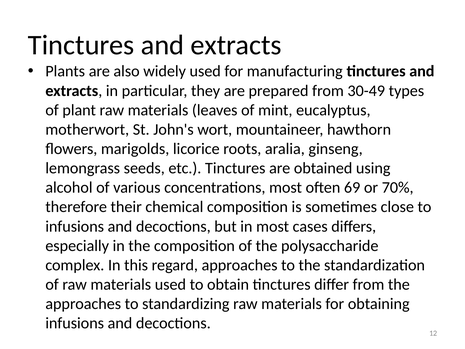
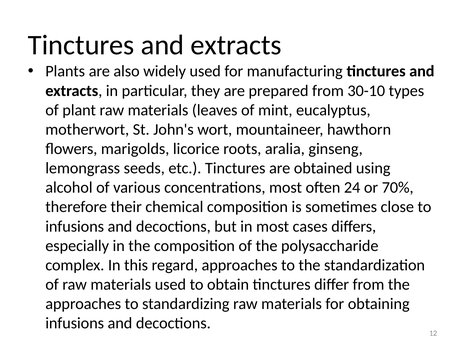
30-49: 30-49 -> 30-10 (366, 91)
69: 69 -> 24 (352, 187)
